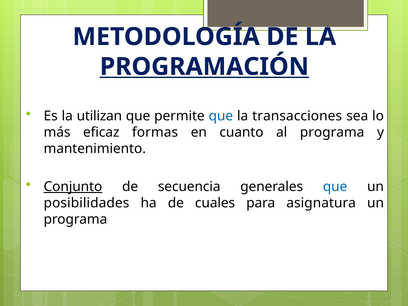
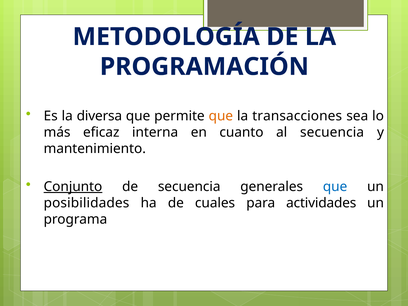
PROGRAMACIÓN underline: present -> none (204, 67)
utilizan: utilizan -> diversa (99, 116)
que colour: blue -> orange (221, 116)
formas: formas -> interna (155, 132)
al programa: programa -> secuencia (332, 132)
asignatura: asignatura -> actividades (321, 203)
